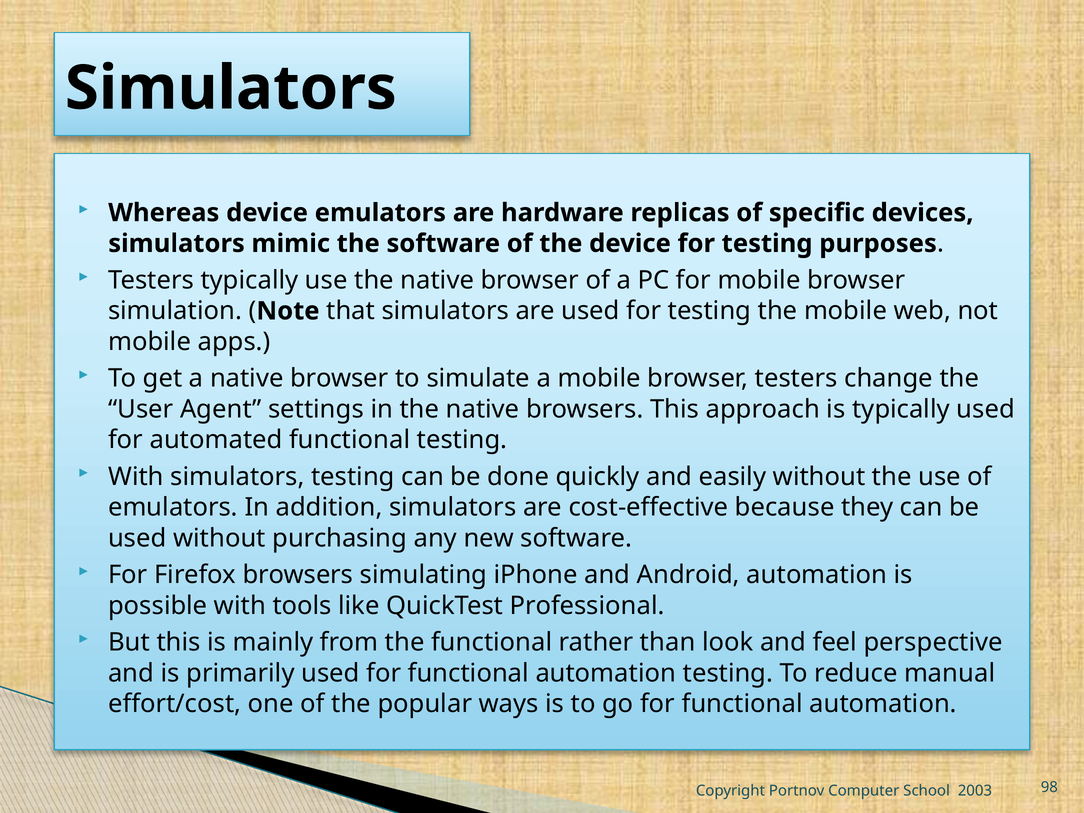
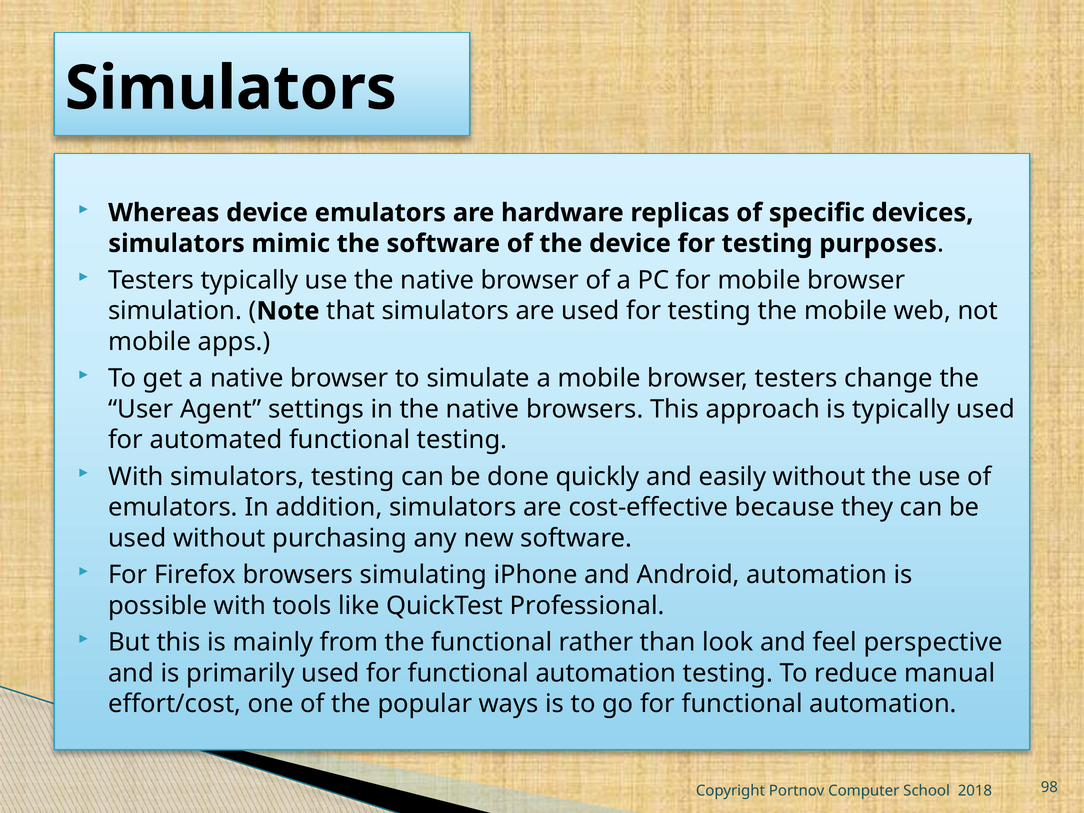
2003: 2003 -> 2018 (975, 791)
